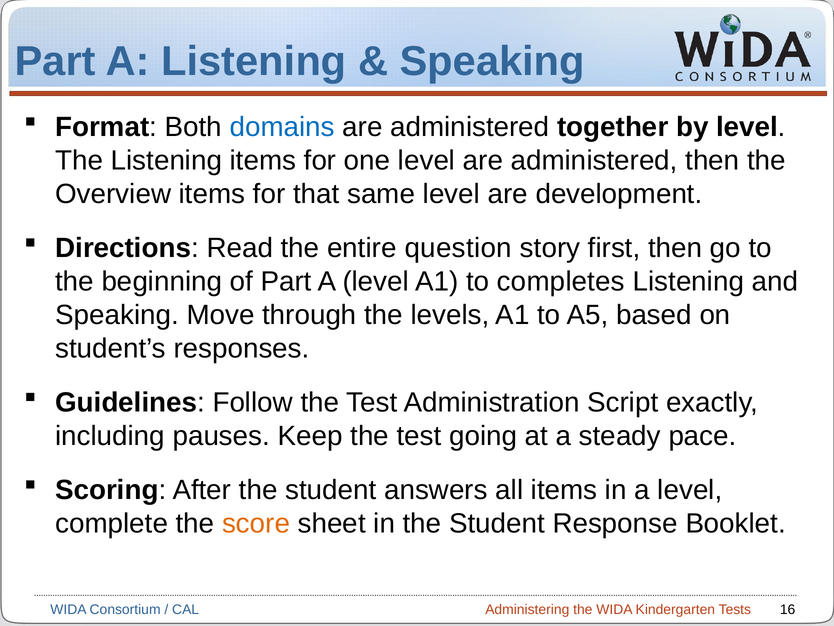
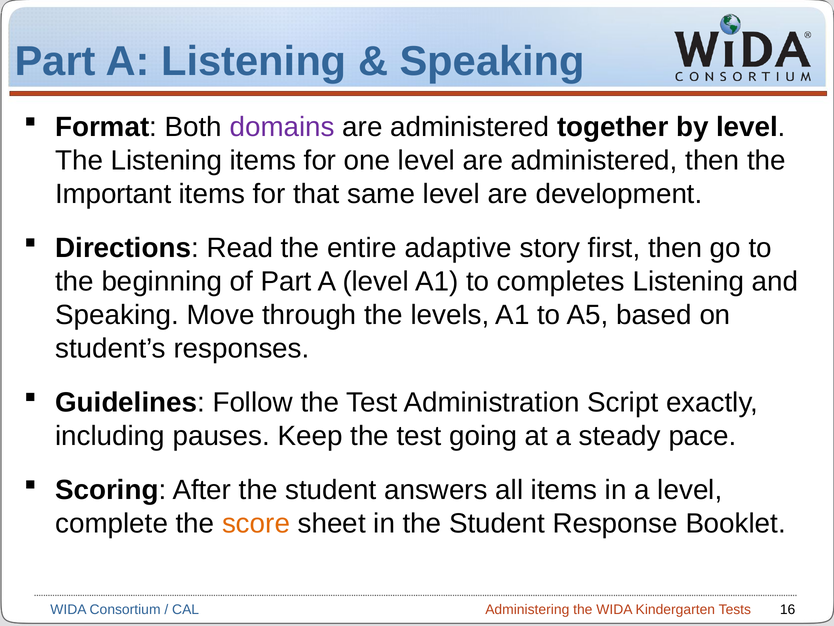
domains colour: blue -> purple (282, 127)
Overview: Overview -> Important (113, 194)
question: question -> adaptive (458, 248)
